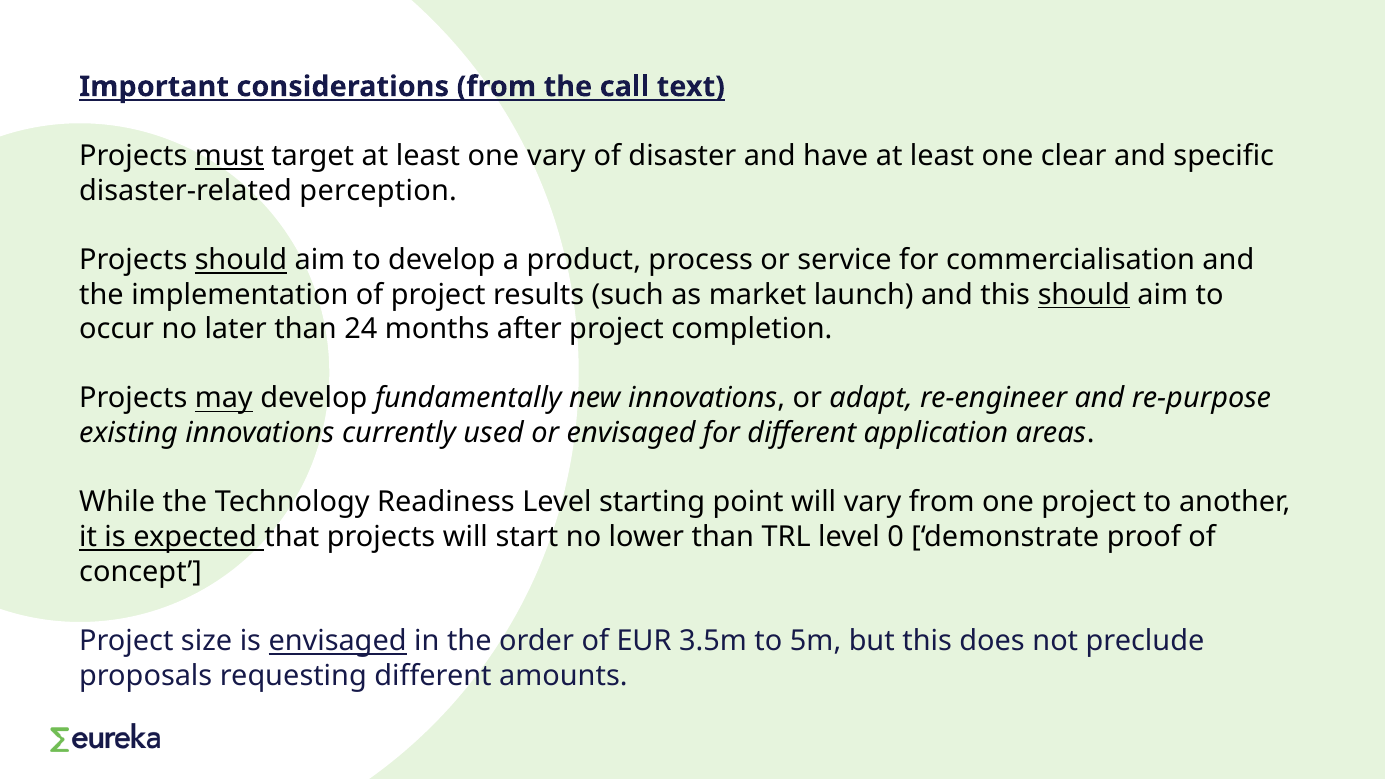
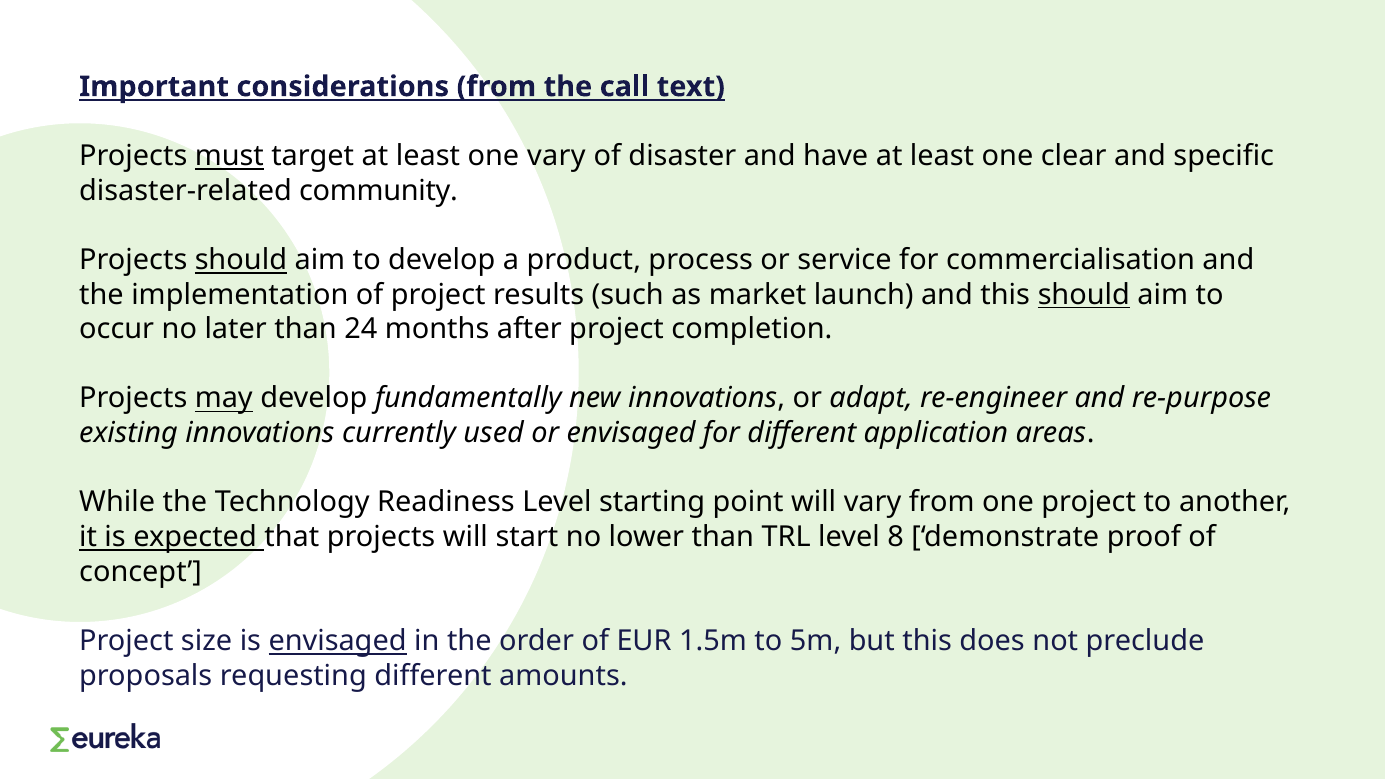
perception: perception -> community (379, 191)
0: 0 -> 8 (896, 537)
3.5m: 3.5m -> 1.5m (713, 641)
